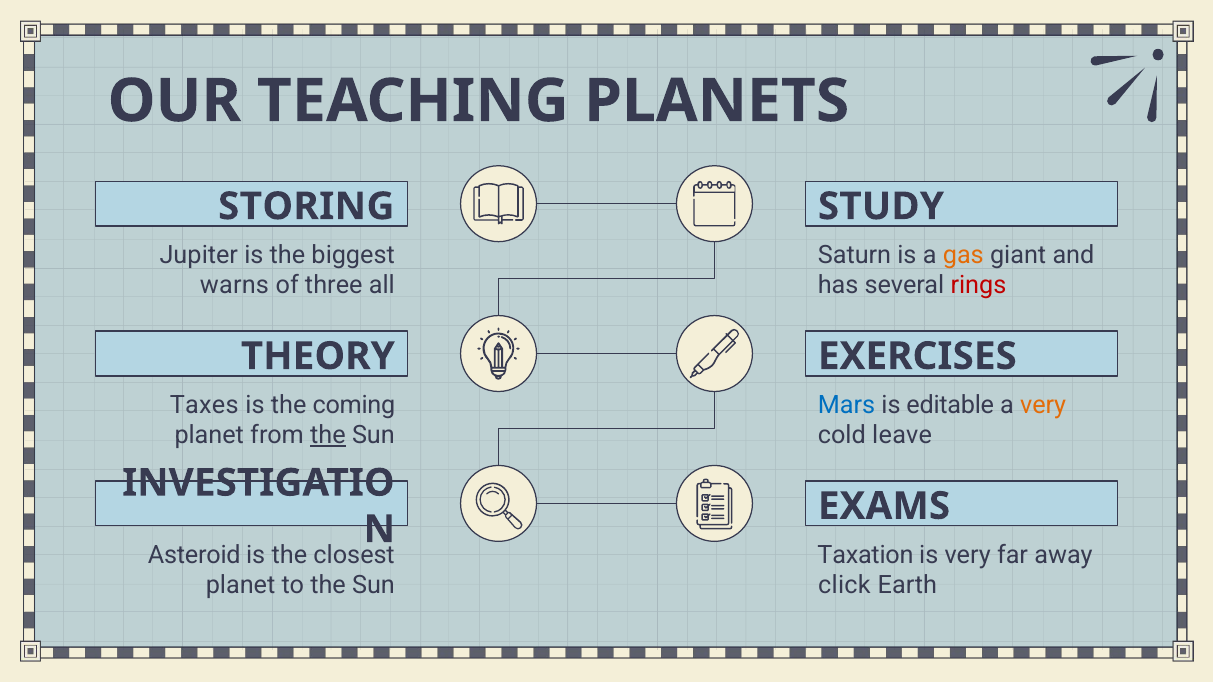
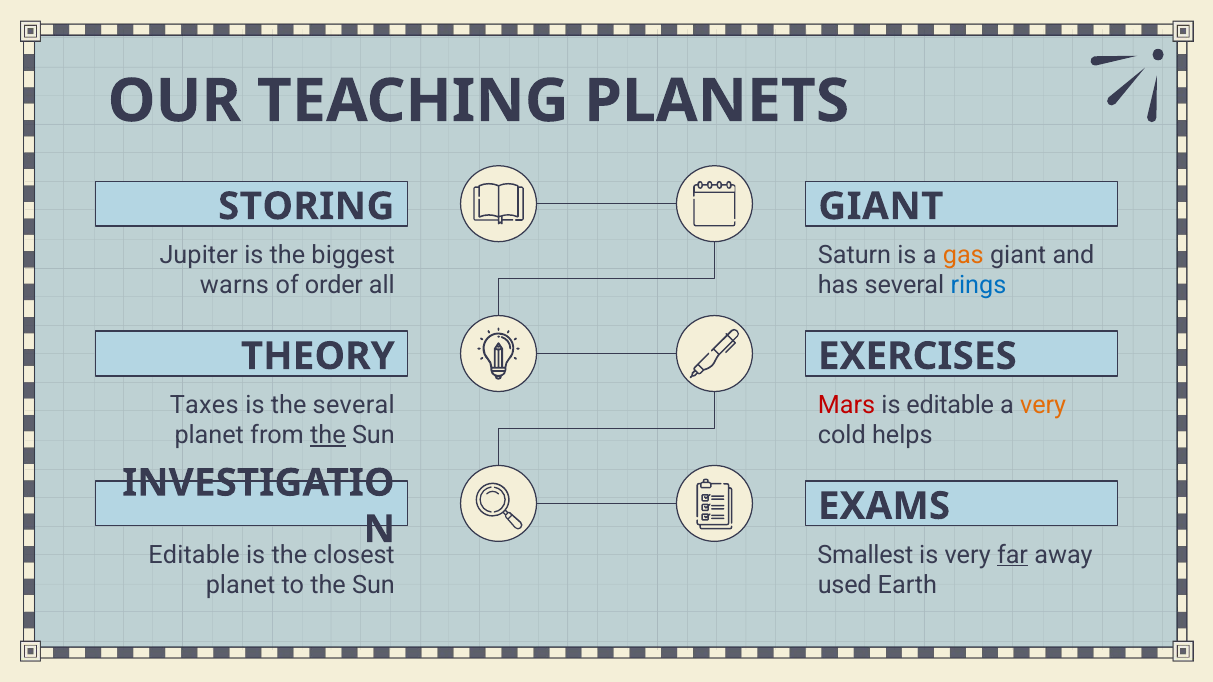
STUDY: STUDY -> GIANT (881, 207)
three: three -> order (334, 286)
rings colour: red -> blue (978, 286)
the coming: coming -> several (354, 405)
Mars colour: blue -> red (847, 405)
leave: leave -> helps (902, 436)
Asteroid: Asteroid -> Editable (194, 555)
Taxation: Taxation -> Smallest (865, 555)
far underline: none -> present (1013, 555)
click: click -> used (845, 585)
